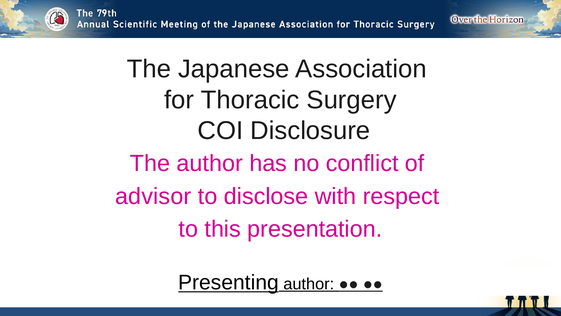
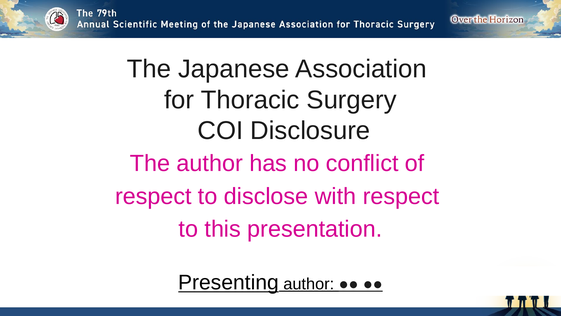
advisor: advisor -> respect (153, 196)
